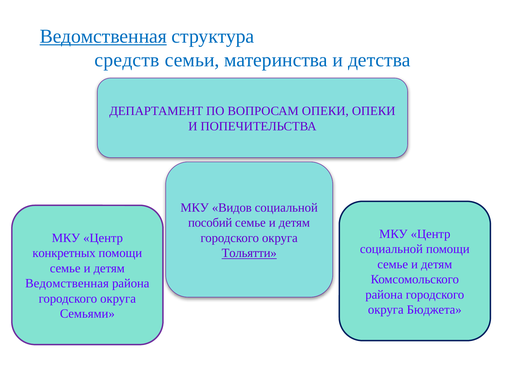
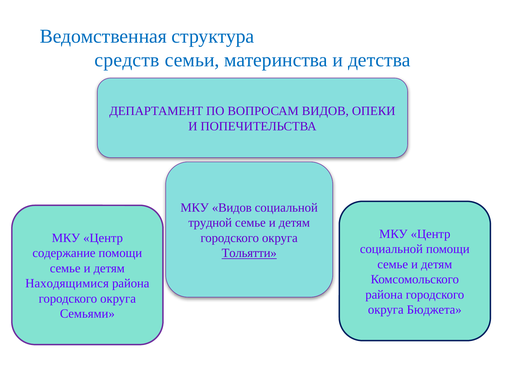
Ведомственная underline: present -> none (103, 36)
ВОПРОСАМ ОПЕКИ: ОПЕКИ -> ВИДОВ (325, 111)
пособий: пособий -> трудной (210, 223)
конкретных: конкретных -> содержание (64, 253)
Ведомственная: Ведомственная -> Находящимися (67, 283)
